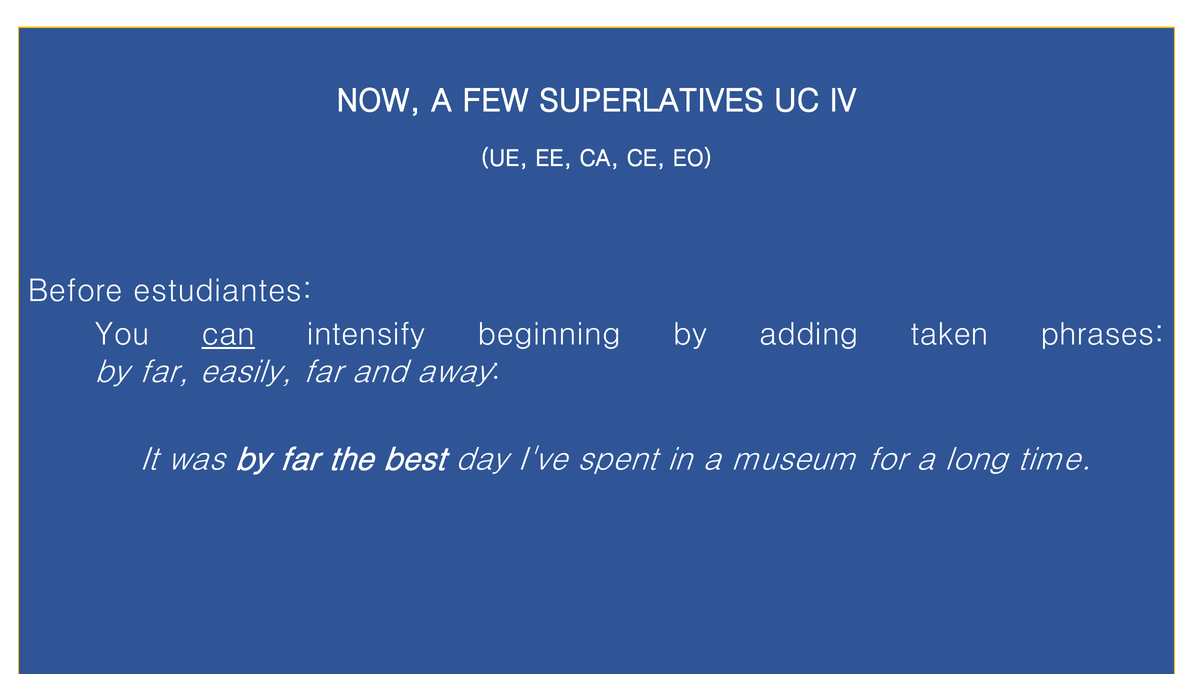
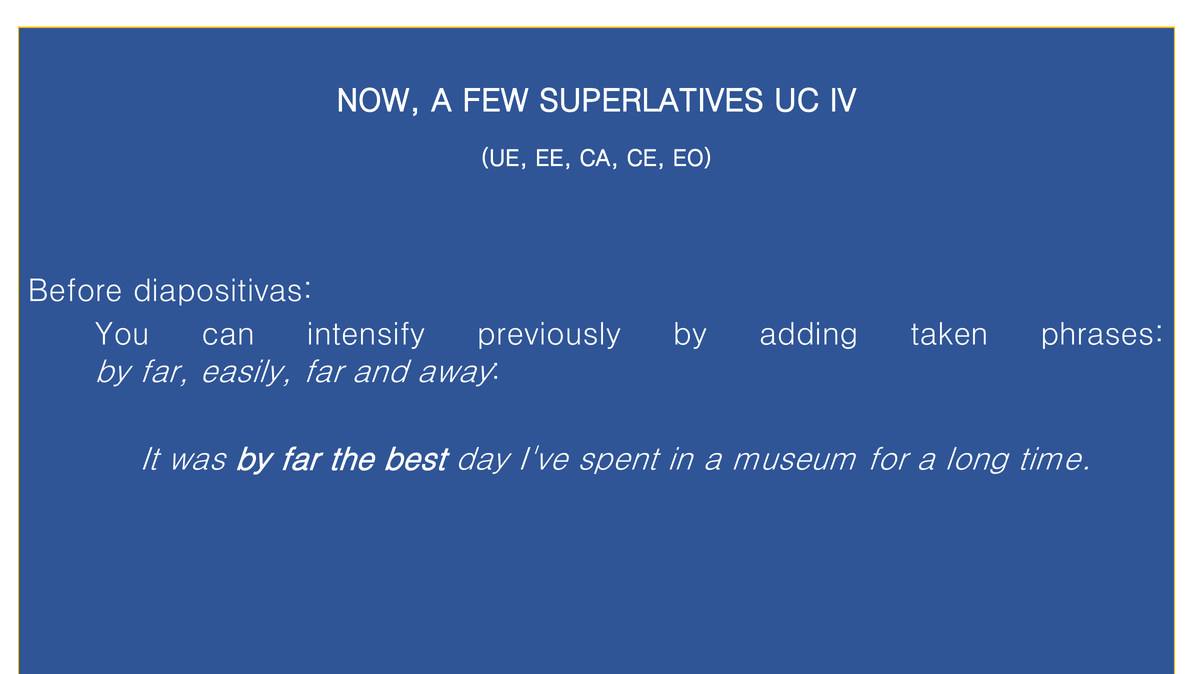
estudiantes: estudiantes -> diapositivas (223, 291)
can underline: present -> none (228, 335)
beginning: beginning -> previously (549, 335)
